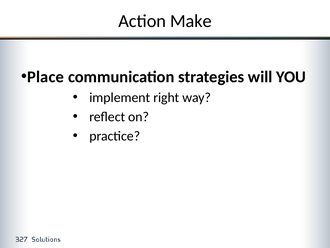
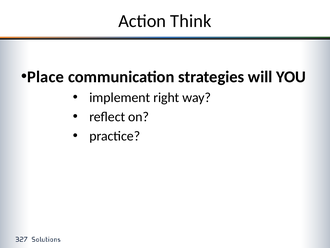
Make: Make -> Think (191, 21)
